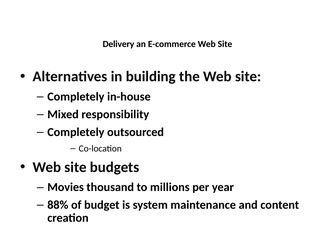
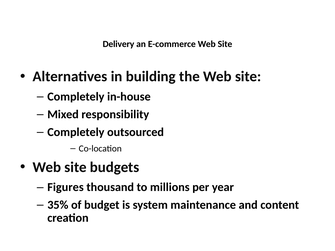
Movies: Movies -> Figures (66, 187)
88%: 88% -> 35% (58, 205)
